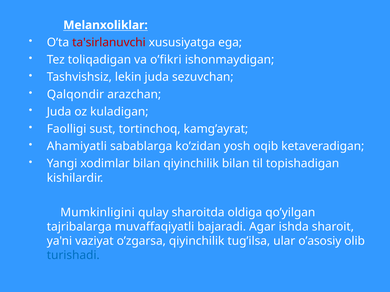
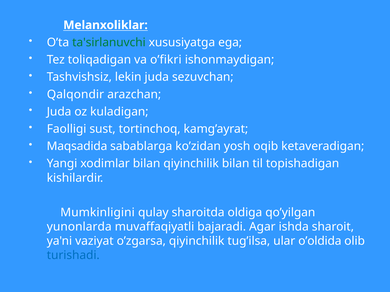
ta'sirlanuvchi colour: red -> green (109, 42)
Ahamiyatli: Ahamiyatli -> Maqsadida (77, 147)
tajribalarga: tajribalarga -> yunonlarda (79, 227)
o’asosiy: o’asosiy -> o’oldida (320, 241)
